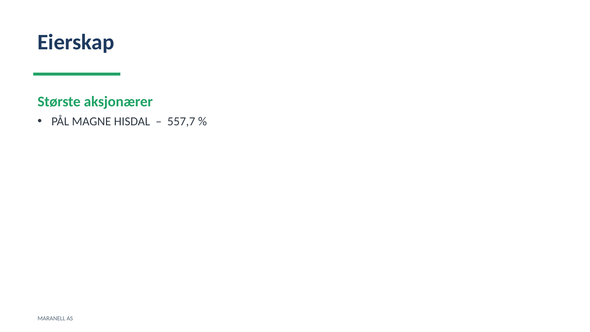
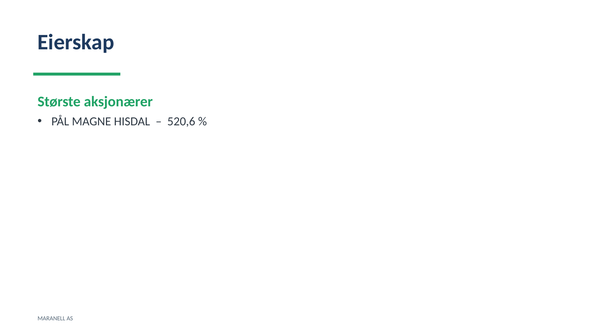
557,7: 557,7 -> 520,6 (181, 121)
